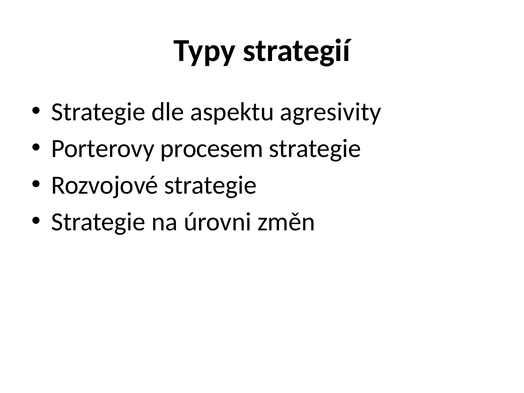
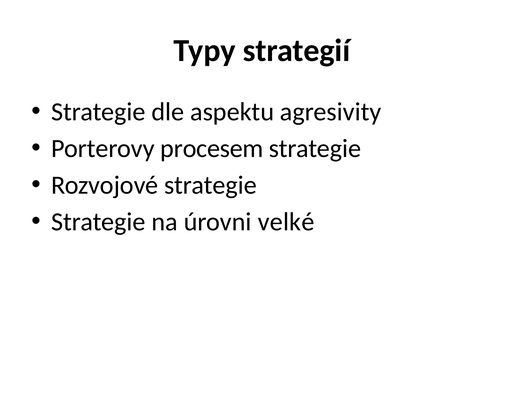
změn: změn -> velké (286, 222)
